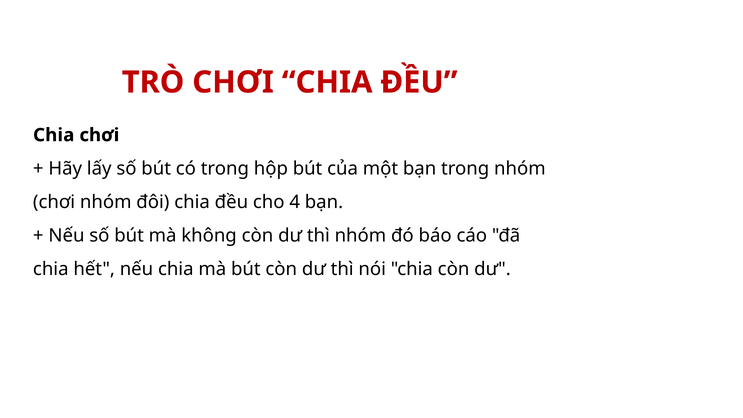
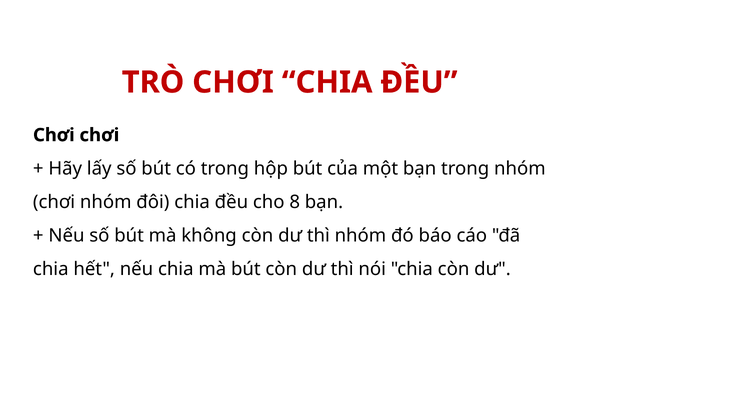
Chia: Chia -> Chơi (54, 135)
4: 4 -> 8 (295, 202)
